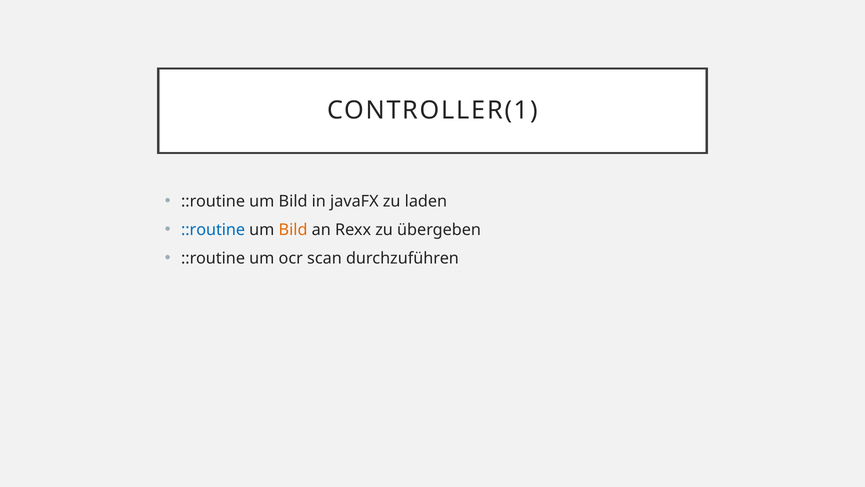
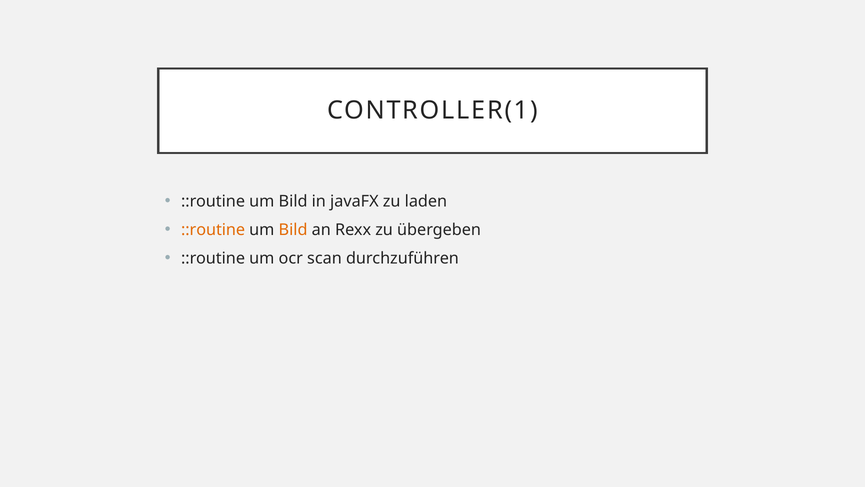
::routine colour: blue -> orange (213, 230)
